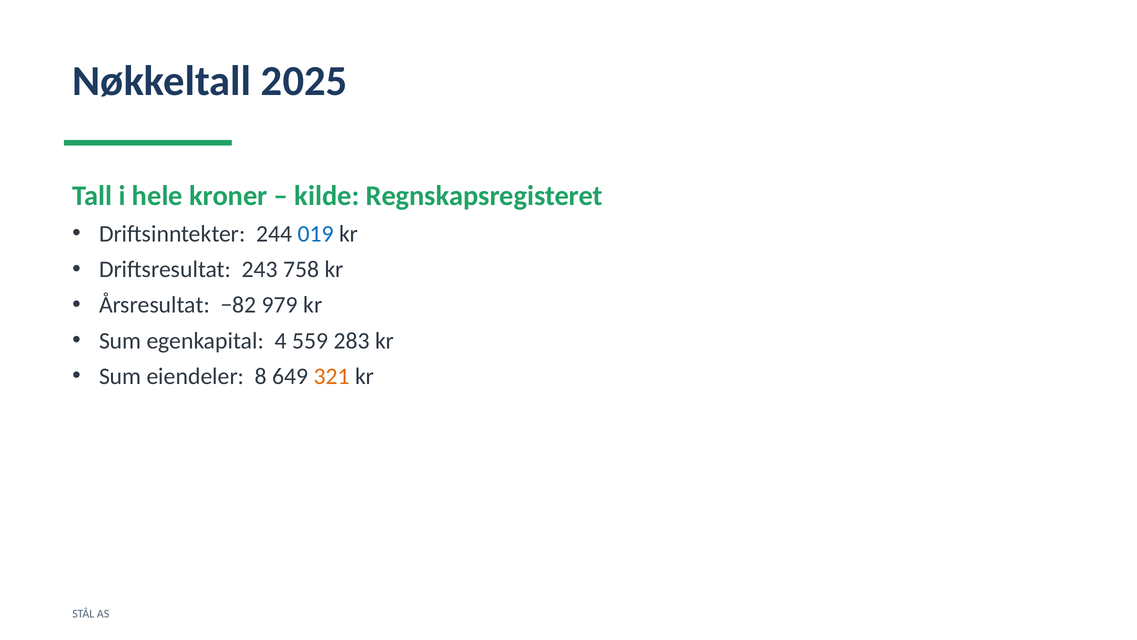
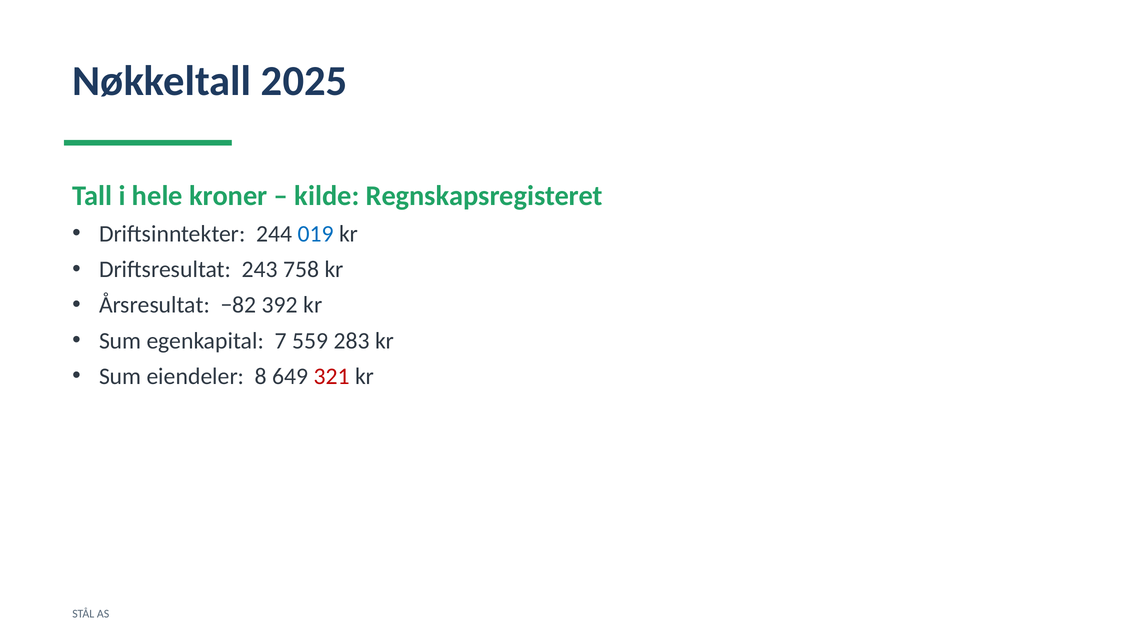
979: 979 -> 392 (280, 305)
4: 4 -> 7 (281, 340)
321 colour: orange -> red (332, 376)
